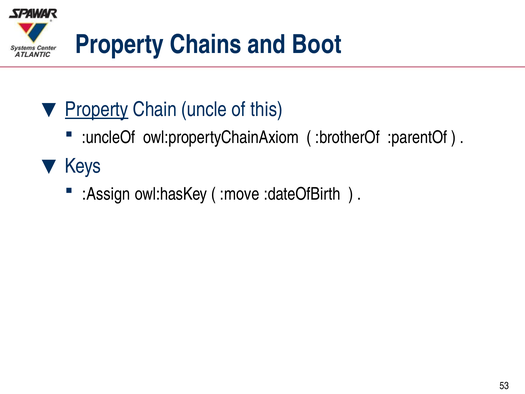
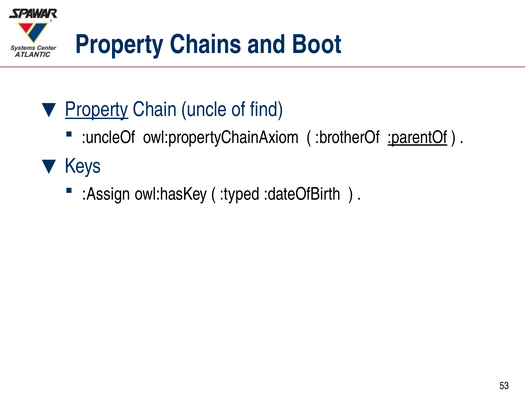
this: this -> find (267, 109)
:parentOf underline: none -> present (417, 137)
:move: :move -> :typed (240, 194)
